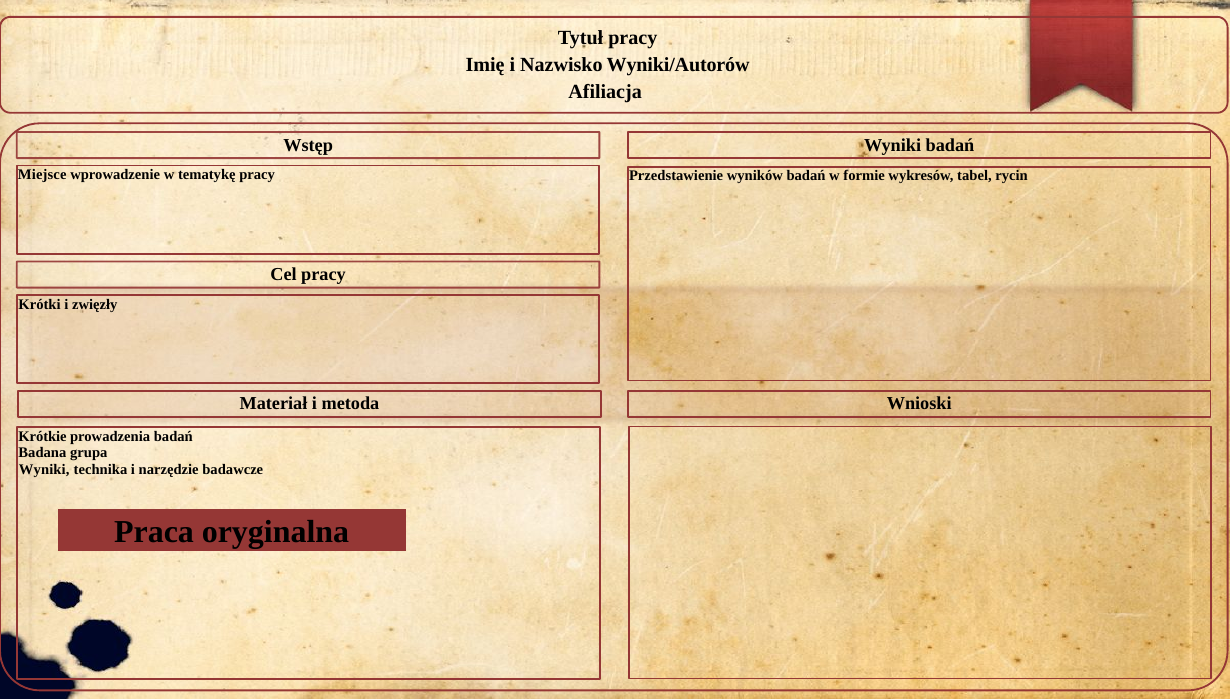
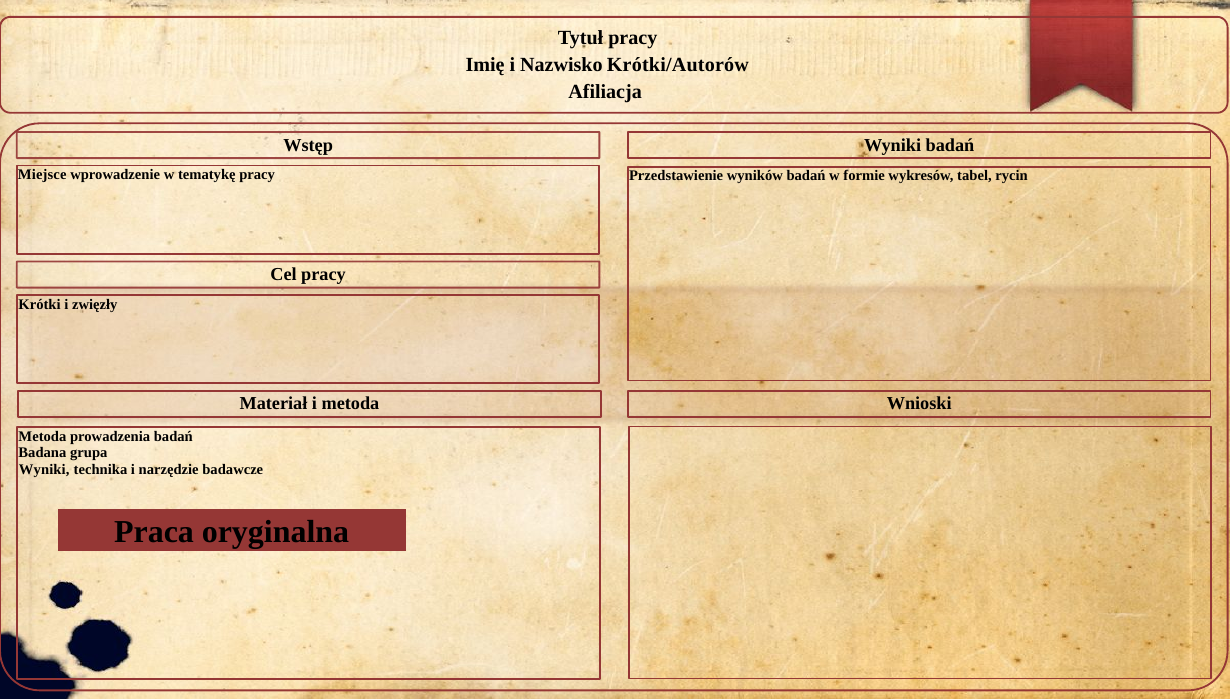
Wyniki/Autorów: Wyniki/Autorów -> Krótki/Autorów (678, 65)
Krótkie: Krótkie -> Metoda (42, 437)
